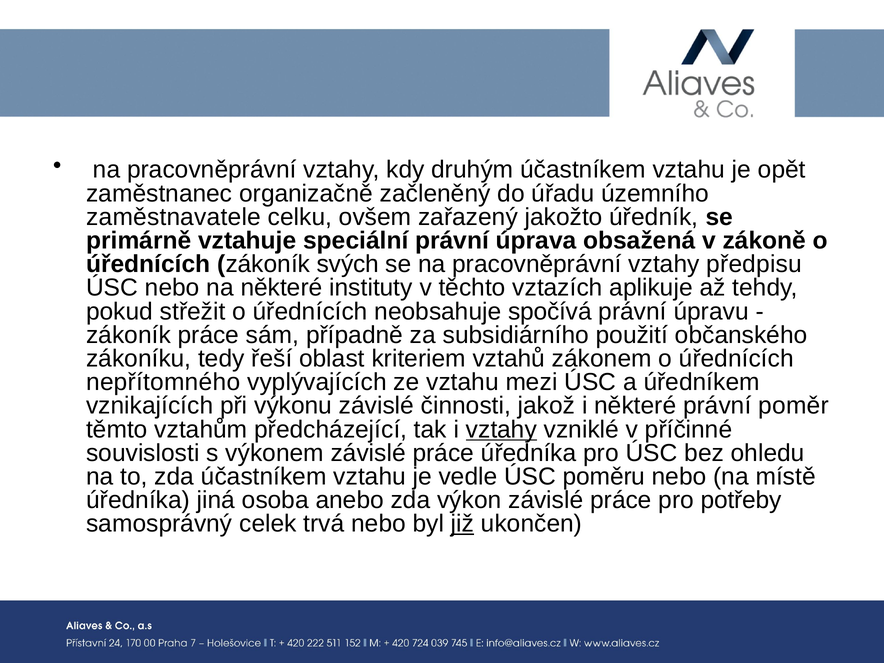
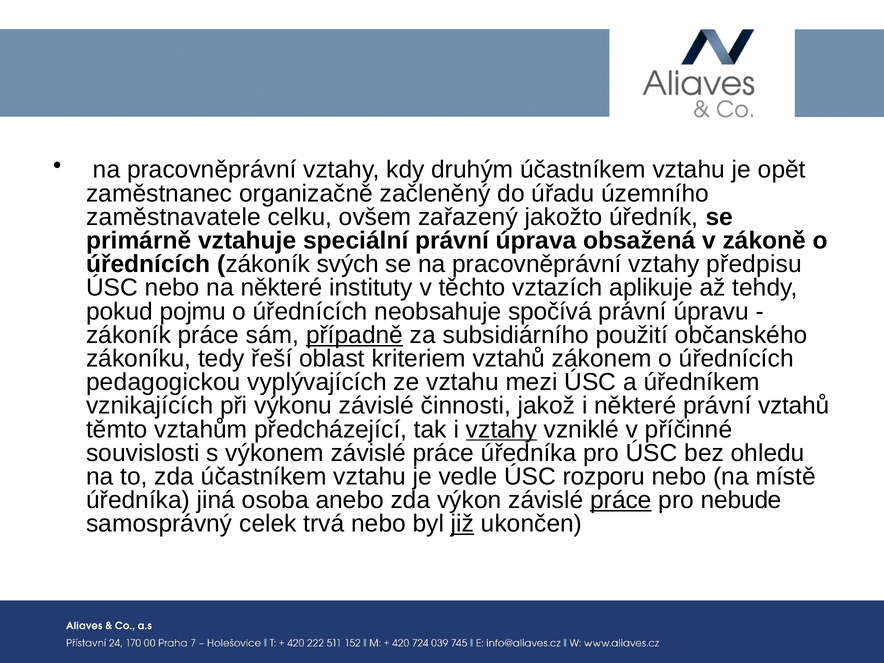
střežit: střežit -> pojmu (193, 311)
případně underline: none -> present (355, 335)
nepřítomného: nepřítomného -> pedagogickou (163, 382)
právní poměr: poměr -> vztahů (794, 406)
poměru: poměru -> rozporu (604, 477)
práce underline: none -> present (621, 500)
potřeby: potřeby -> nebude (741, 500)
